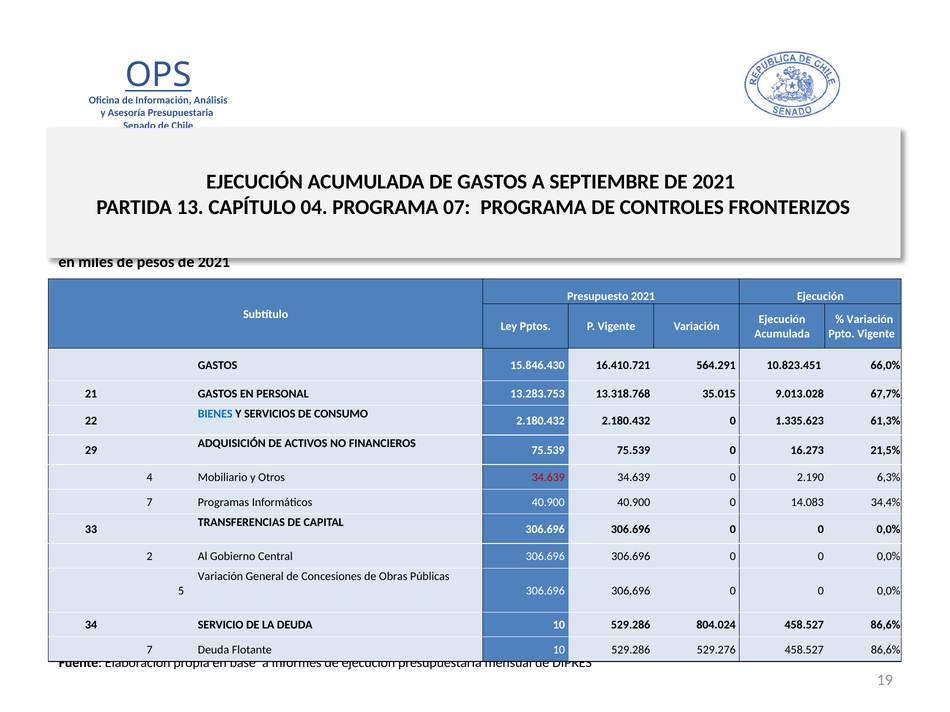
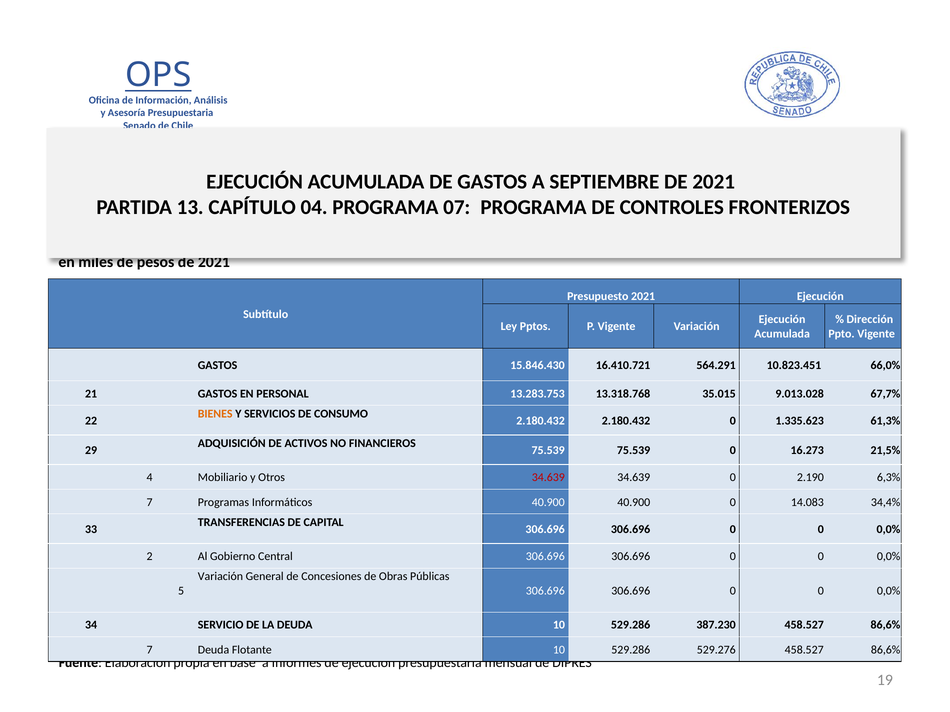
Variación: Variación -> Dirección (870, 320)
BIENES colour: blue -> orange (215, 414)
804.024: 804.024 -> 387.230 (716, 625)
